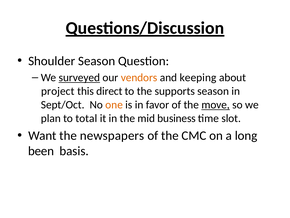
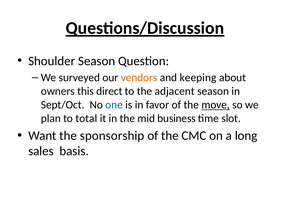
surveyed underline: present -> none (79, 77)
project: project -> owners (58, 91)
supports: supports -> adjacent (175, 91)
one colour: orange -> blue (114, 105)
newspapers: newspapers -> sponsorship (112, 135)
been: been -> sales (41, 151)
